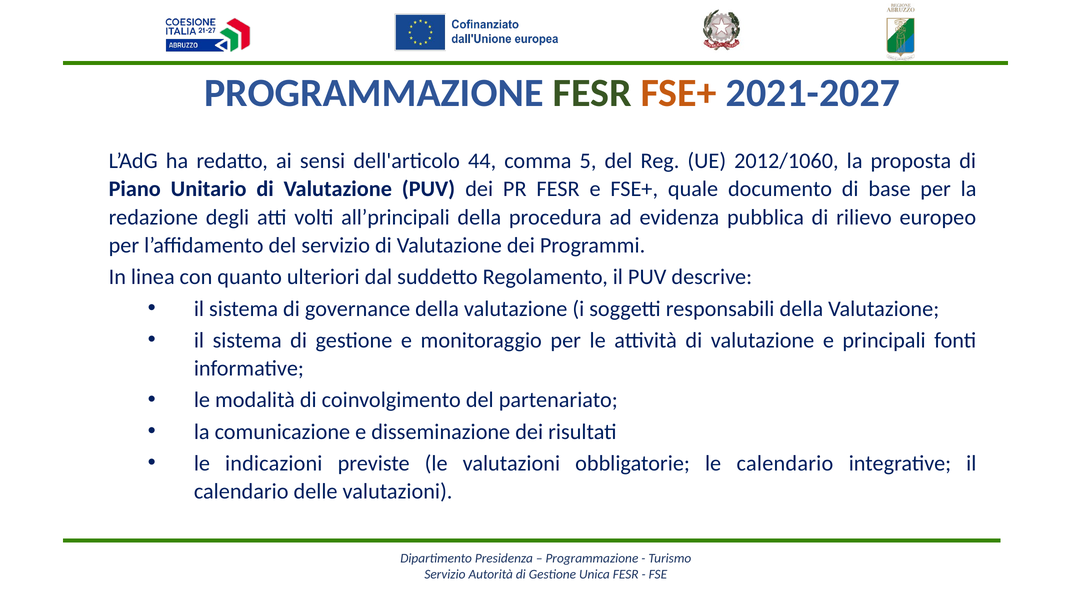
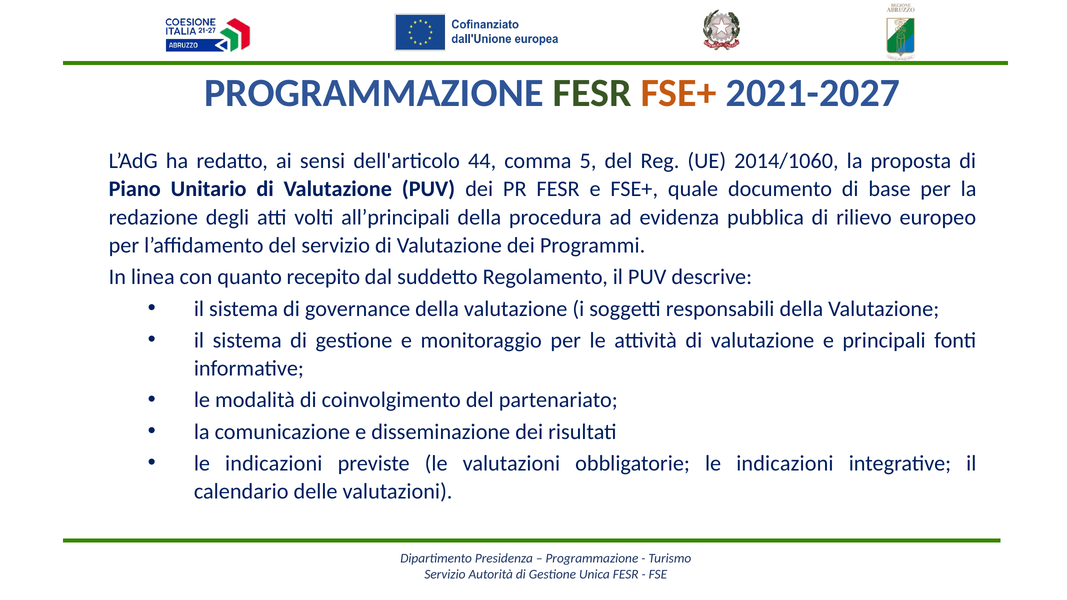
2012/1060: 2012/1060 -> 2014/1060 (786, 161)
ulteriori: ulteriori -> recepito (323, 277)
obbligatorie le calendario: calendario -> indicazioni (785, 463)
